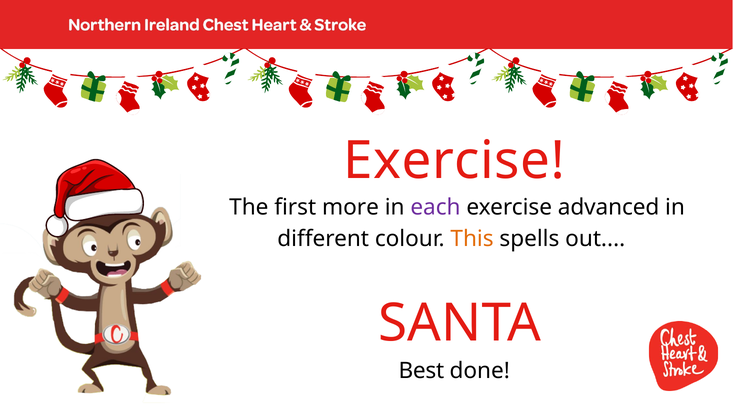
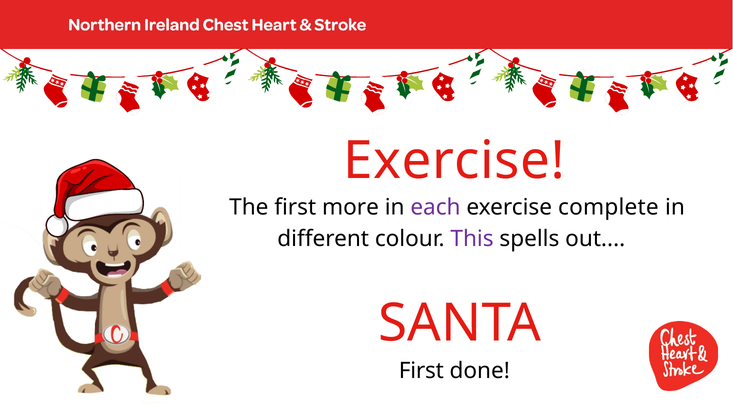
advanced: advanced -> complete (608, 207)
This colour: orange -> purple (472, 239)
Best: Best -> First (421, 371)
